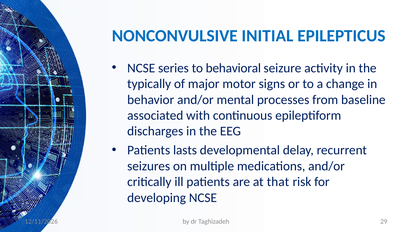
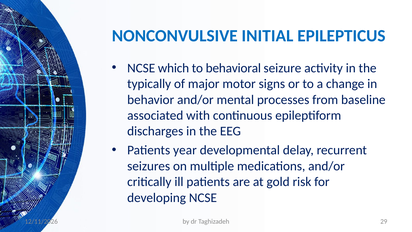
series: series -> which (174, 68)
lasts: lasts -> year (185, 150)
that: that -> gold (278, 182)
